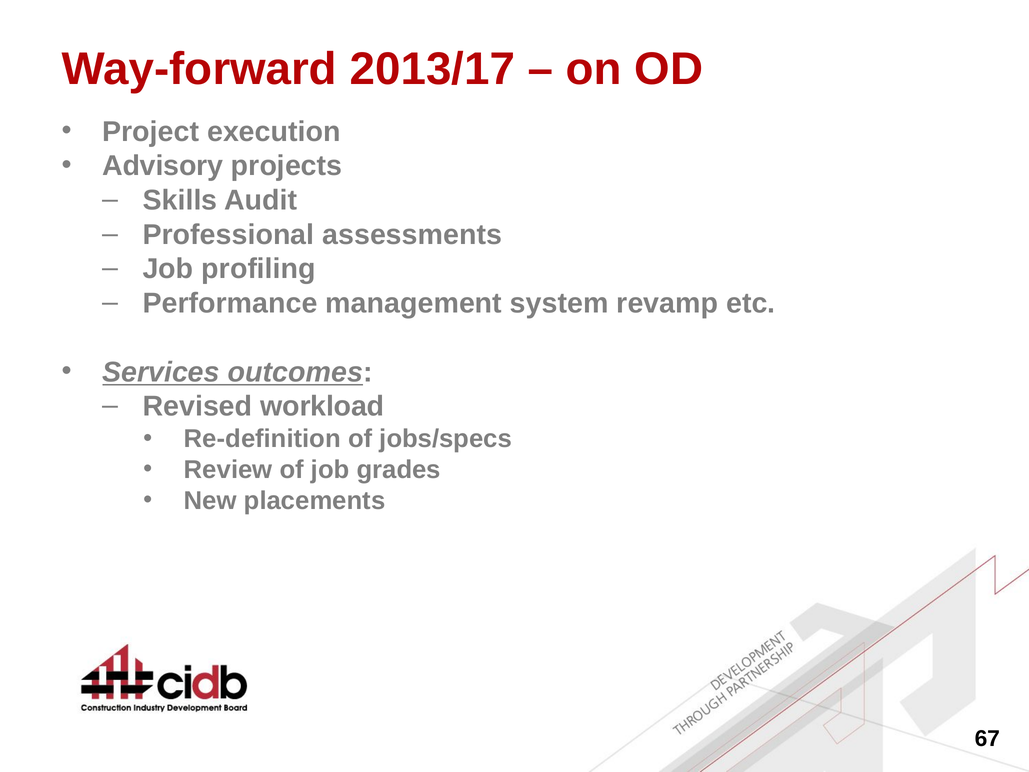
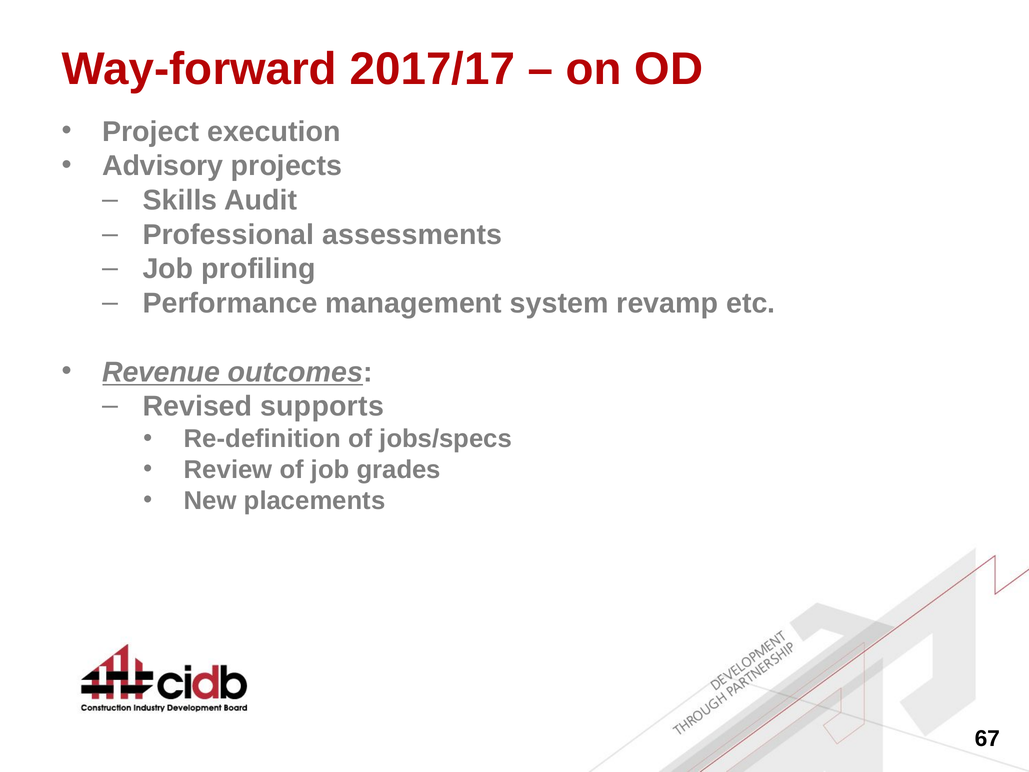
2013/17: 2013/17 -> 2017/17 (432, 69)
Services: Services -> Revenue (161, 372)
workload: workload -> supports (322, 406)
